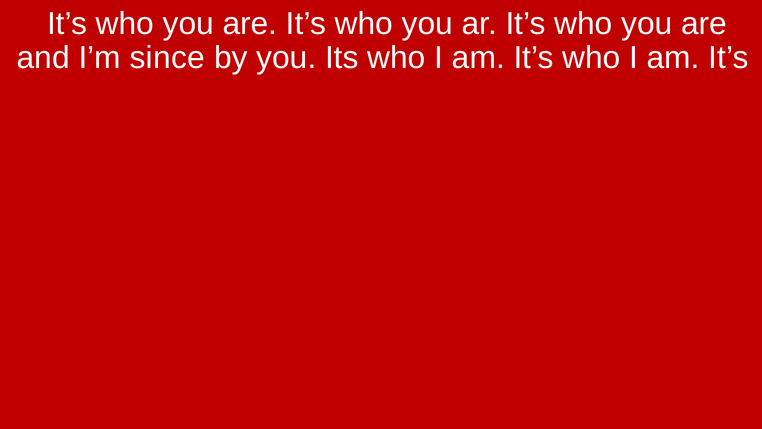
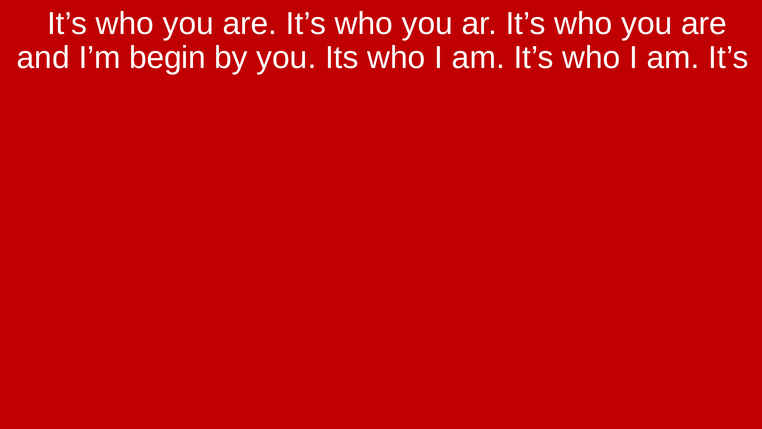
since: since -> begin (168, 58)
